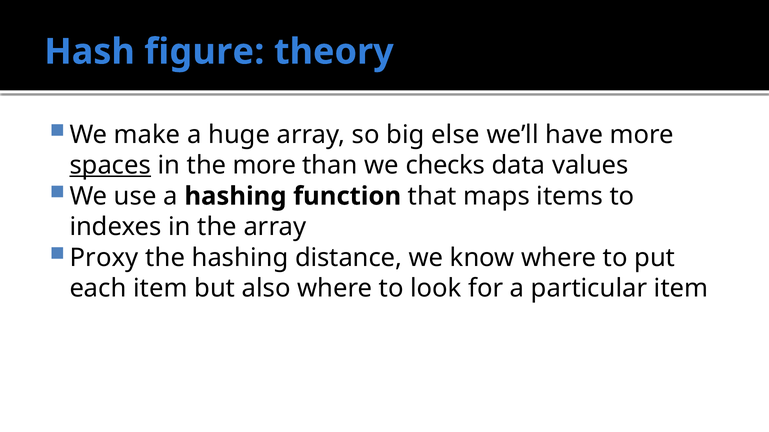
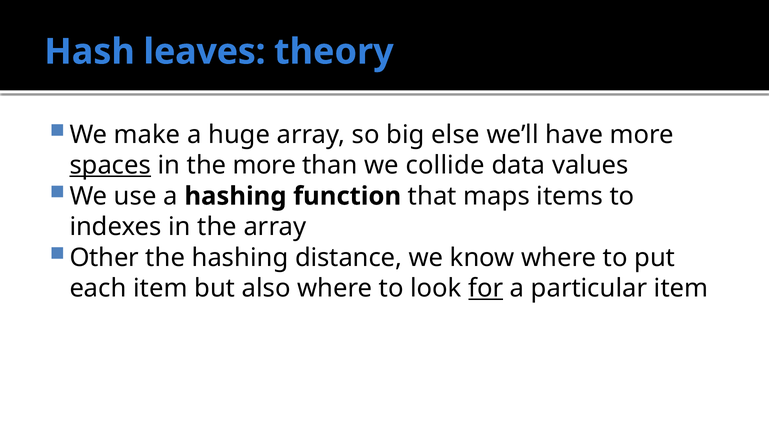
figure: figure -> leaves (205, 52)
checks: checks -> collide (445, 166)
Proxy: Proxy -> Other (104, 258)
for underline: none -> present (486, 289)
